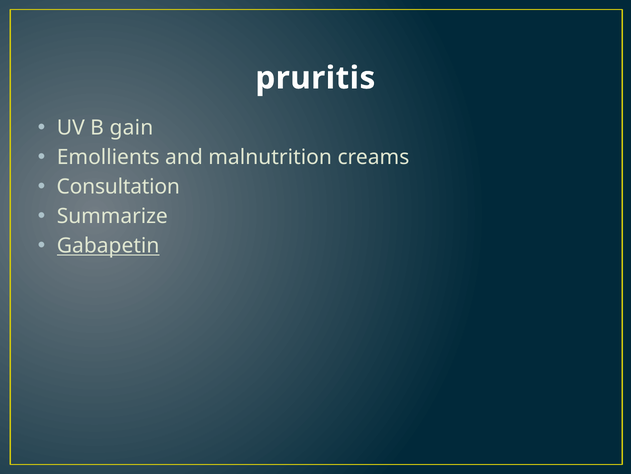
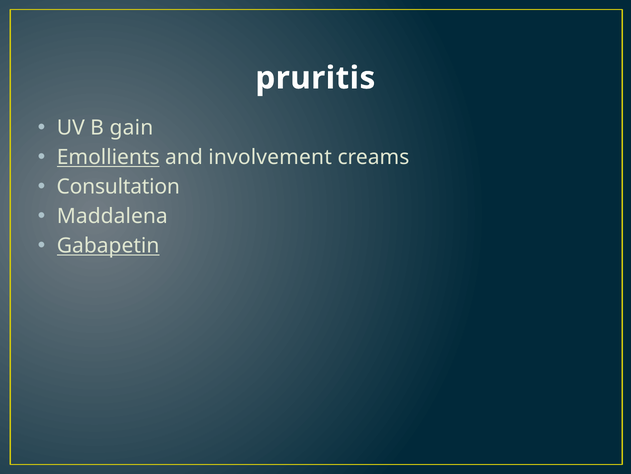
Emollients underline: none -> present (108, 157)
malnutrition: malnutrition -> involvement (270, 157)
Summarize: Summarize -> Maddalena (112, 216)
